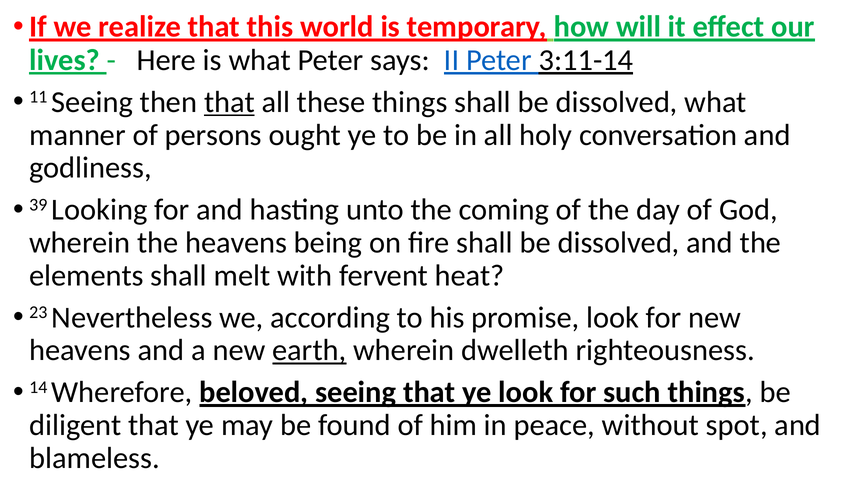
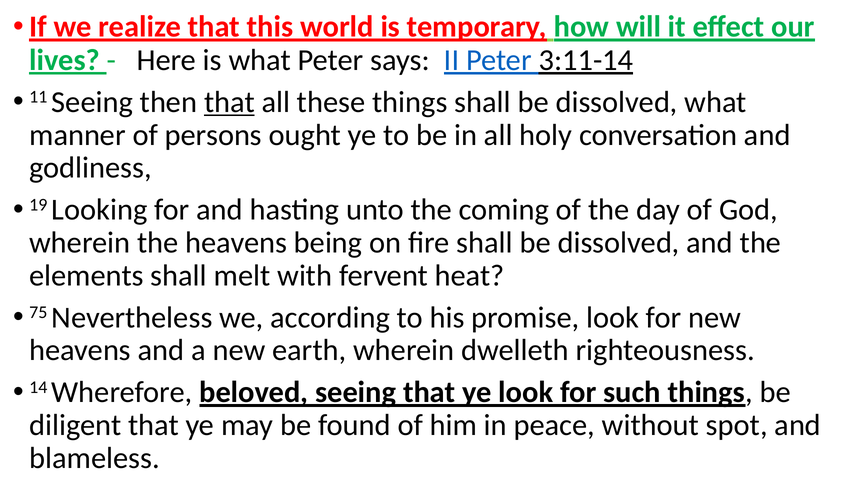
39: 39 -> 19 (38, 205)
23: 23 -> 75 (38, 313)
earth underline: present -> none (309, 351)
